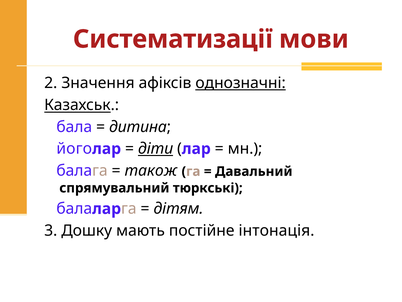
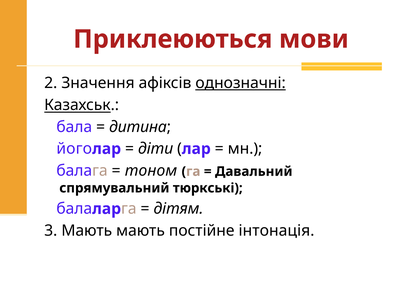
Систематизації: Систематизації -> Приклеюються (173, 39)
діти underline: present -> none (156, 149)
також: також -> тоном (151, 170)
3 Дошку: Дошку -> Мають (87, 230)
